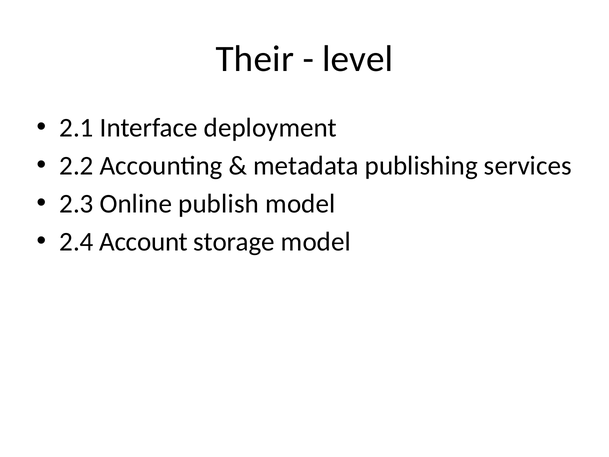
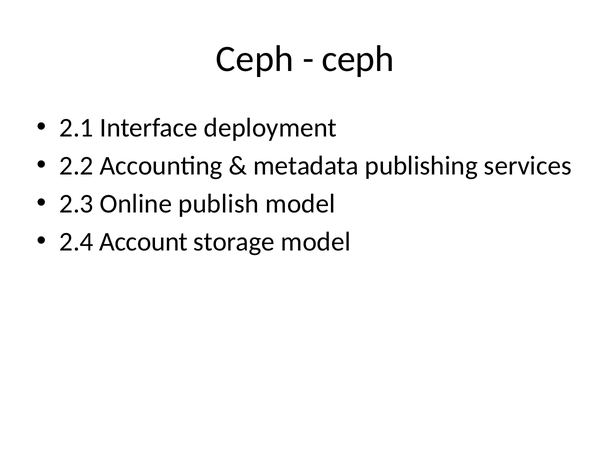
Their: Their -> Ceph (255, 59)
level: level -> ceph (358, 59)
